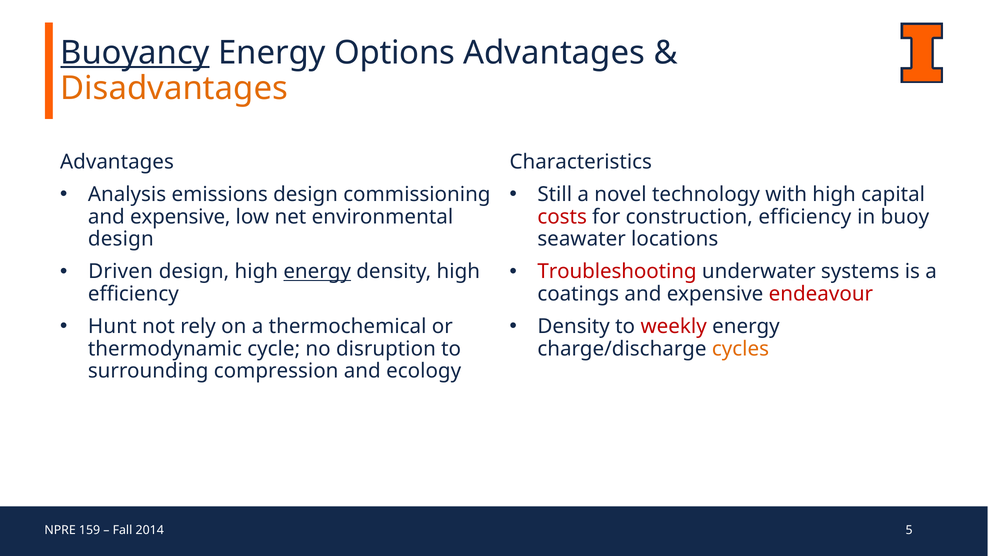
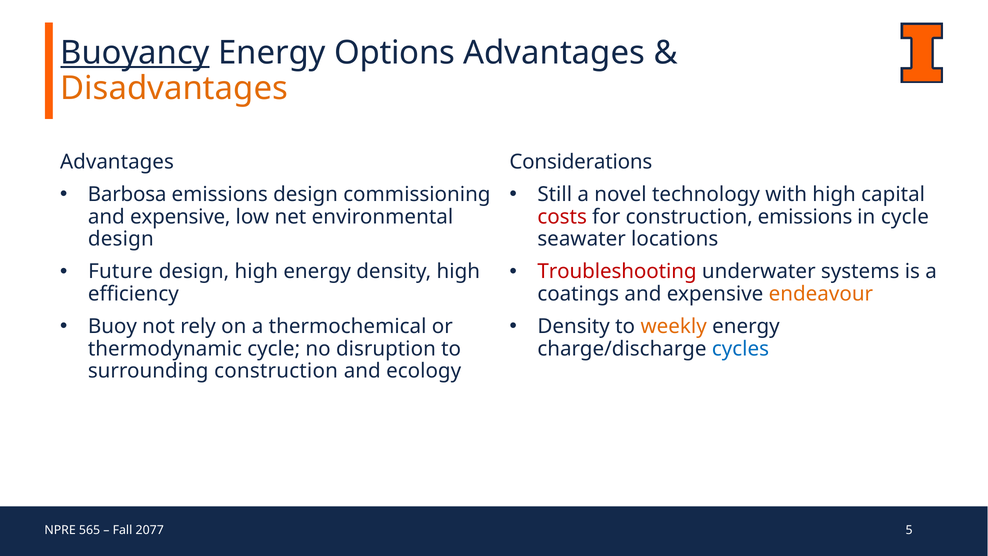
Characteristics: Characteristics -> Considerations (581, 162)
Analysis: Analysis -> Barbosa (127, 194)
construction efficiency: efficiency -> emissions (805, 217)
in buoy: buoy -> cycle (905, 217)
Driven: Driven -> Future (121, 272)
energy underline: present -> none (317, 272)
endeavour colour: red -> orange (821, 294)
Hunt: Hunt -> Buoy (112, 326)
weekly colour: red -> orange (674, 326)
cycles colour: orange -> blue (740, 349)
surrounding compression: compression -> construction (276, 371)
159: 159 -> 565 (90, 530)
2014: 2014 -> 2077 (150, 530)
